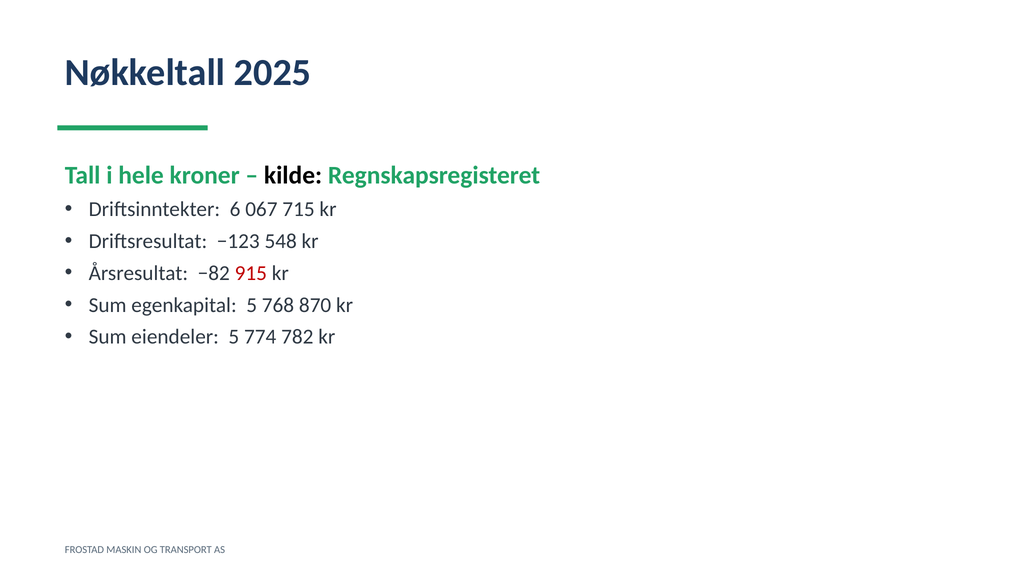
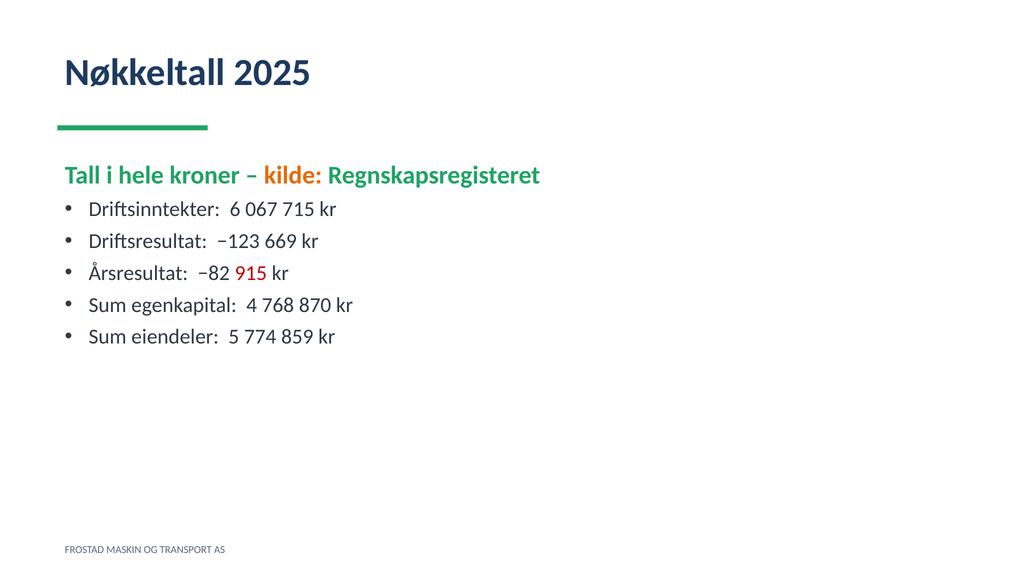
kilde colour: black -> orange (293, 175)
548: 548 -> 669 (281, 241)
egenkapital 5: 5 -> 4 (252, 305)
782: 782 -> 859 (297, 337)
